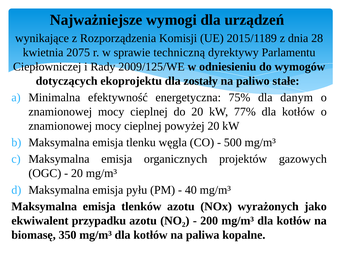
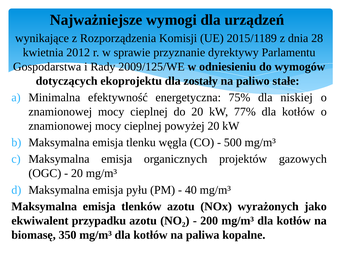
2075: 2075 -> 2012 (78, 52)
techniczną: techniczną -> przyznanie (179, 52)
Ciepłowniczej: Ciepłowniczej -> Gospodarstwa (47, 67)
danym: danym -> niskiej (297, 97)
